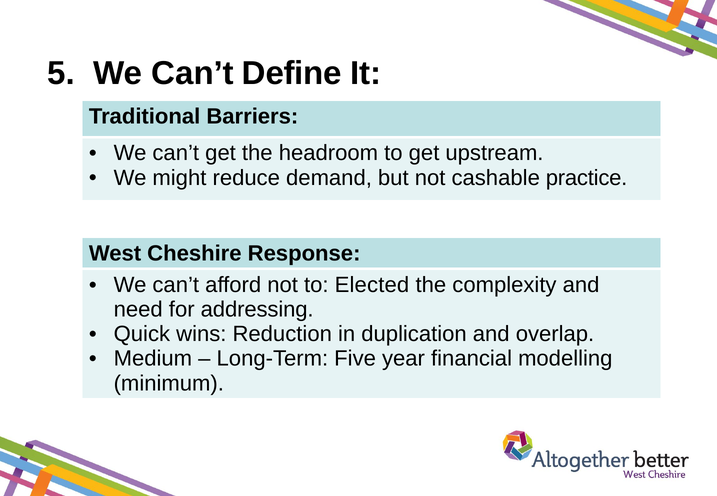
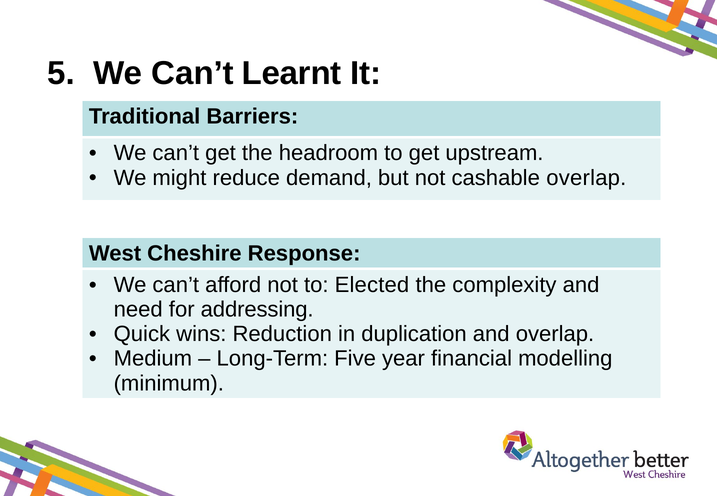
Define: Define -> Learnt (292, 74)
cashable practice: practice -> overlap (586, 178)
